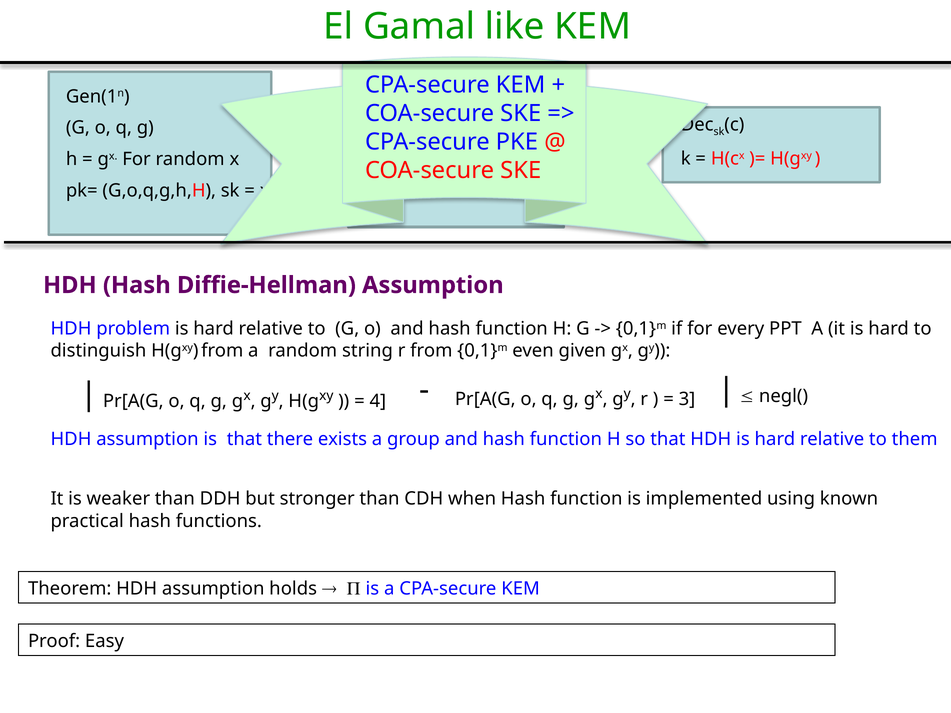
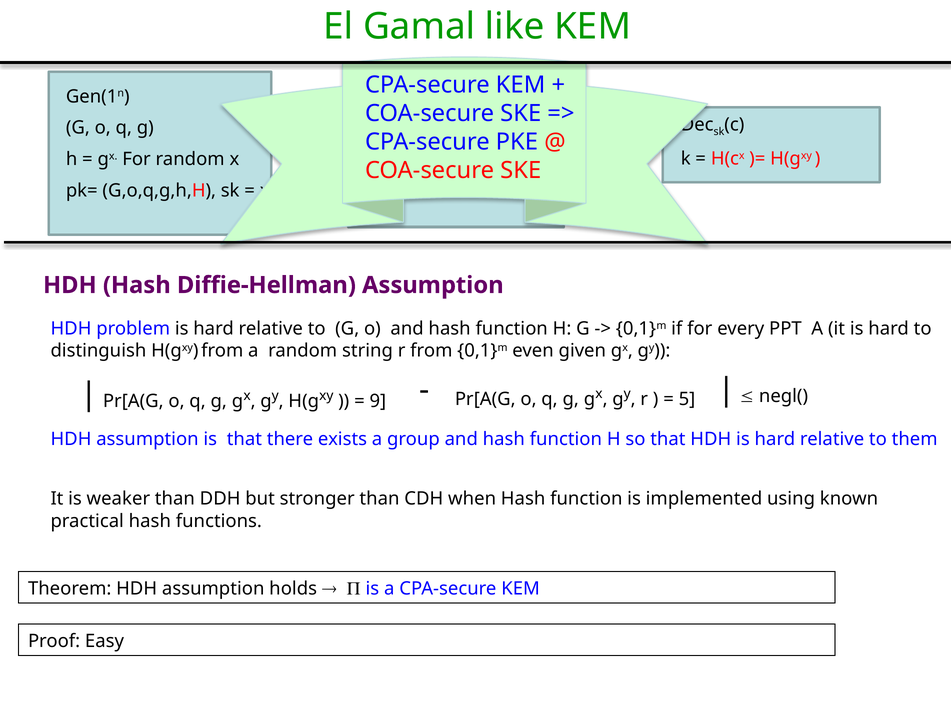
4: 4 -> 9 (378, 401)
3: 3 -> 5 (687, 399)
